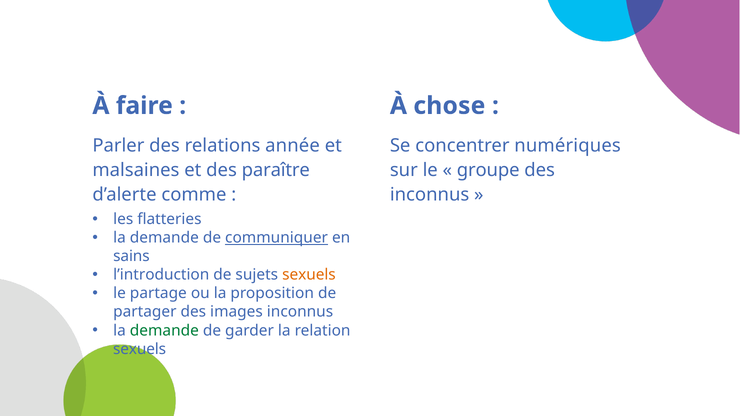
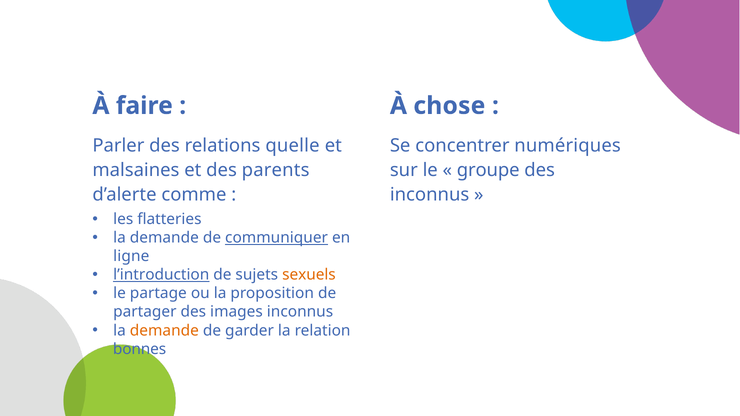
année: année -> quelle (293, 146)
paraître: paraître -> parents (276, 170)
sains: sains -> ligne (131, 256)
l’introduction underline: none -> present (161, 275)
demande colour: green -> orange (164, 331)
sexuels: sexuels -> bonnes (140, 349)
